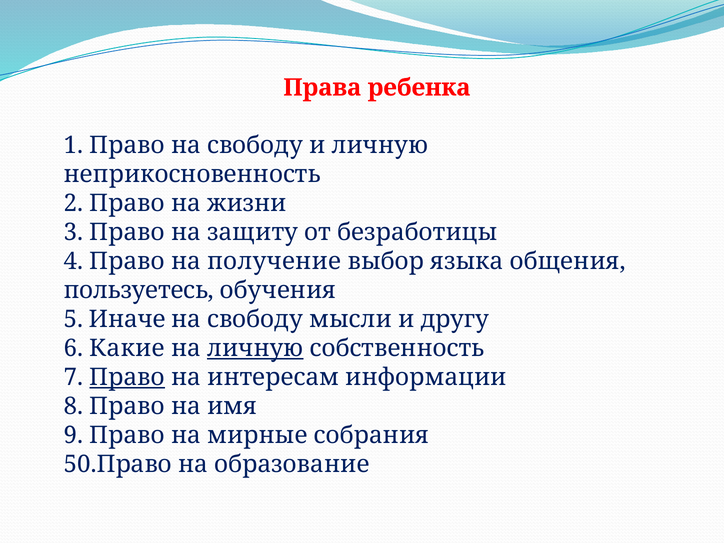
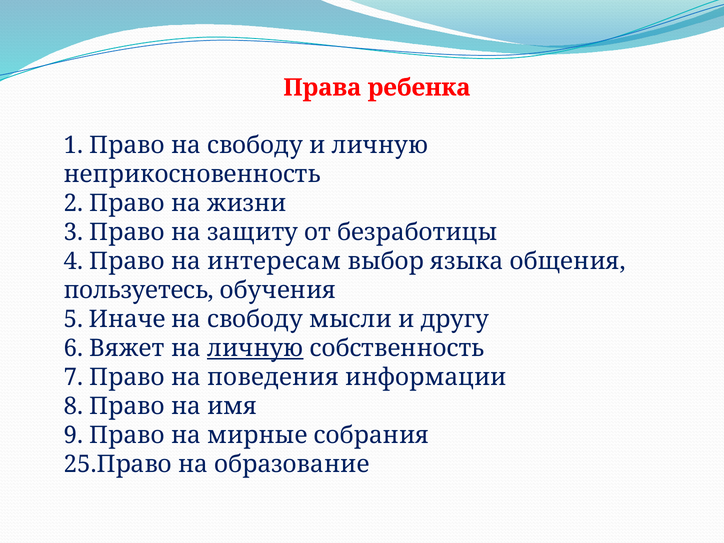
получение: получение -> интересам (274, 261)
Какие: Какие -> Вяжет (127, 348)
Право underline: present -> none (127, 377)
интересам: интересам -> поведения (273, 377)
50.Право: 50.Право -> 25.Право (118, 464)
